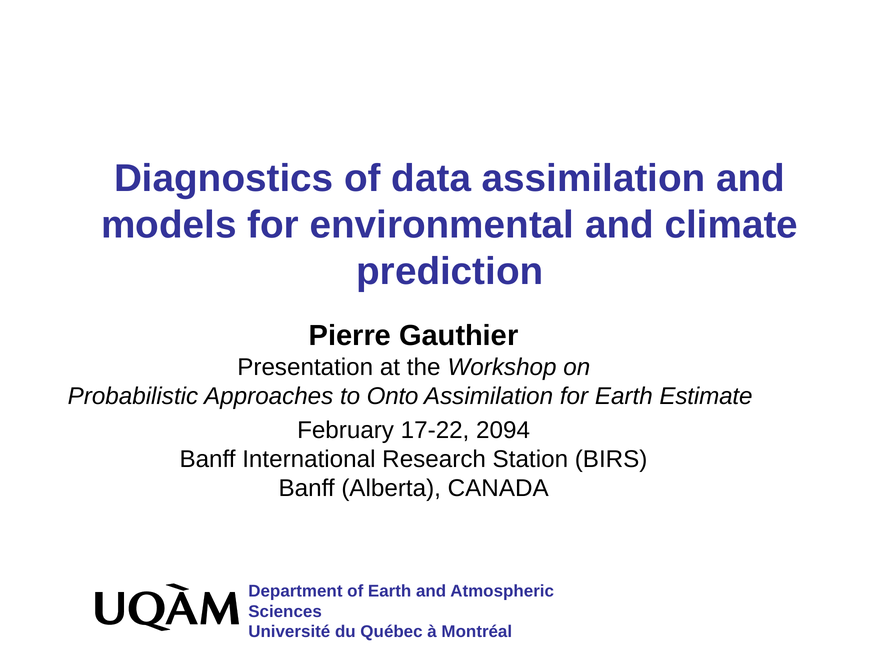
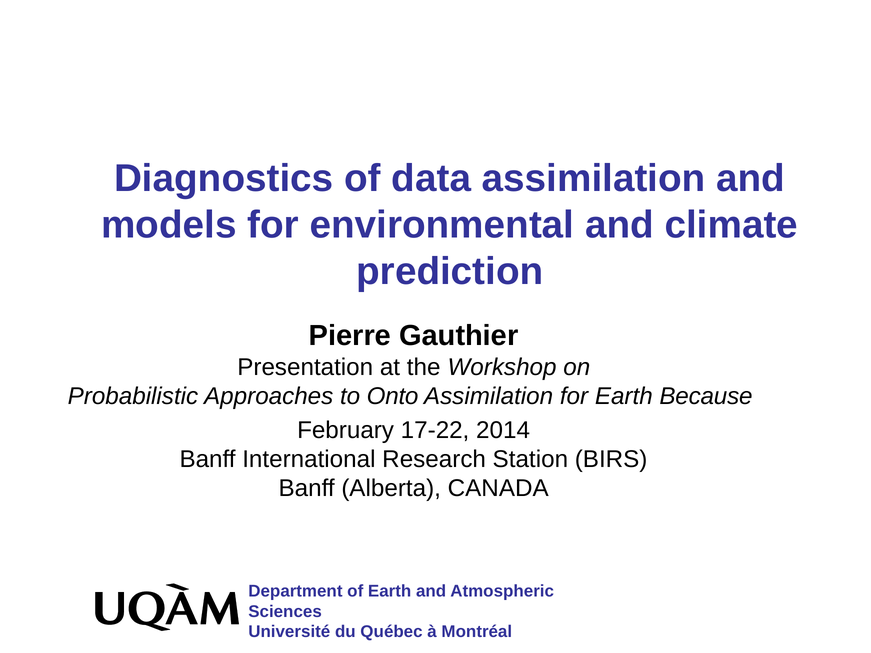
Estimate: Estimate -> Because (706, 397)
2094: 2094 -> 2014 (503, 430)
